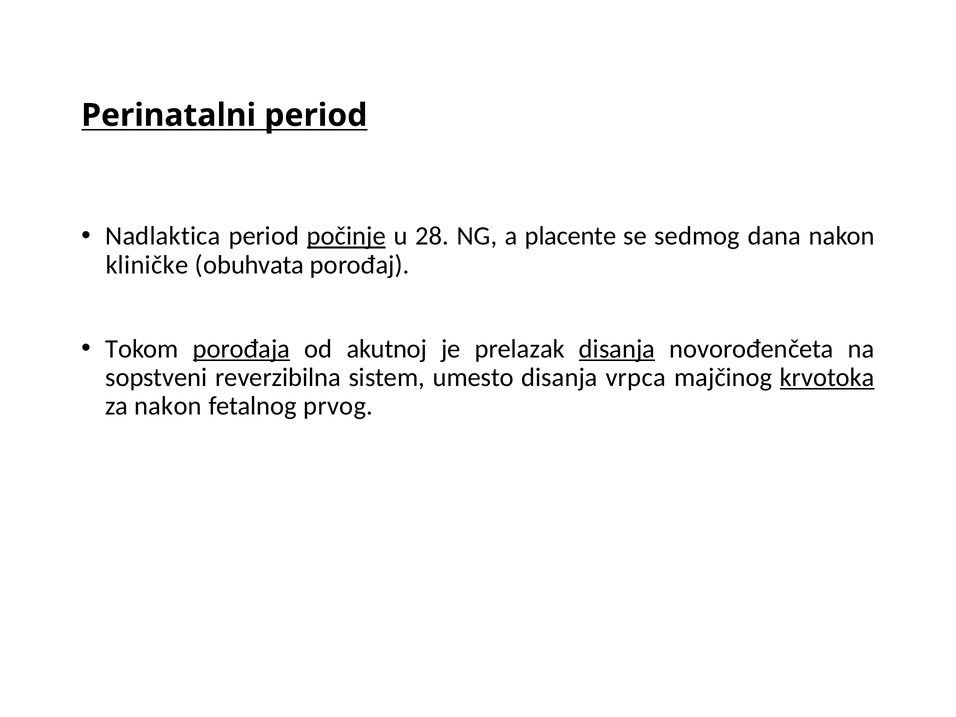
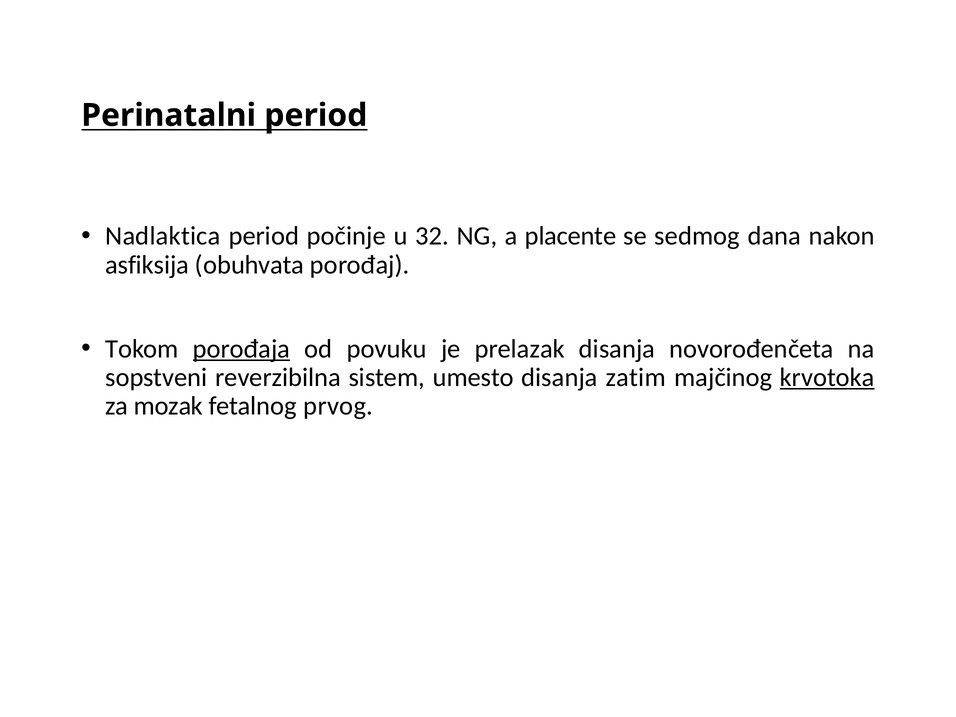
počinje underline: present -> none (346, 236)
28: 28 -> 32 (432, 236)
kliničke: kliničke -> asfiksija (147, 265)
akutnoj: akutnoj -> povuku (387, 349)
disanja underline: present -> none (617, 349)
vrpca: vrpca -> zatim (636, 378)
za nakon: nakon -> mozak (168, 406)
